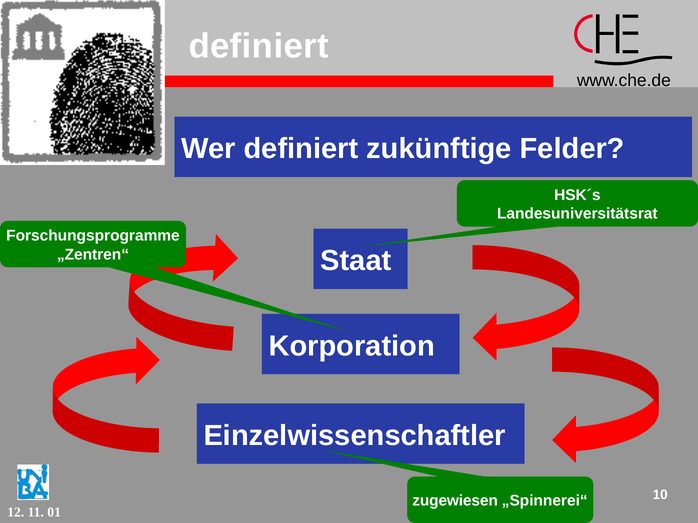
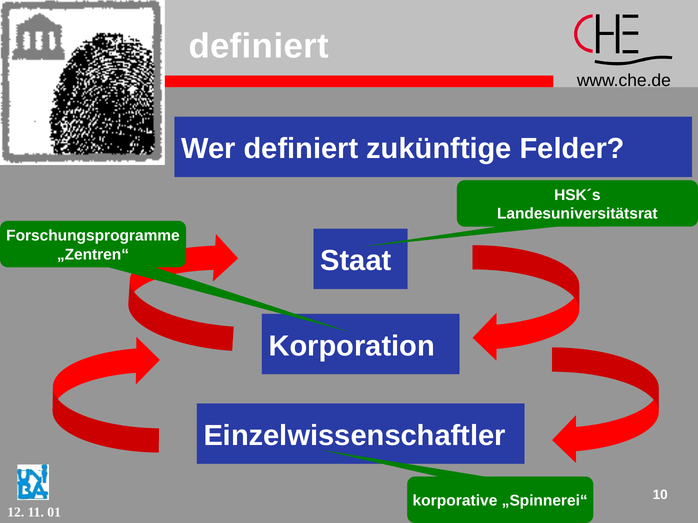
zugewiesen: zugewiesen -> korporative (455, 501)
